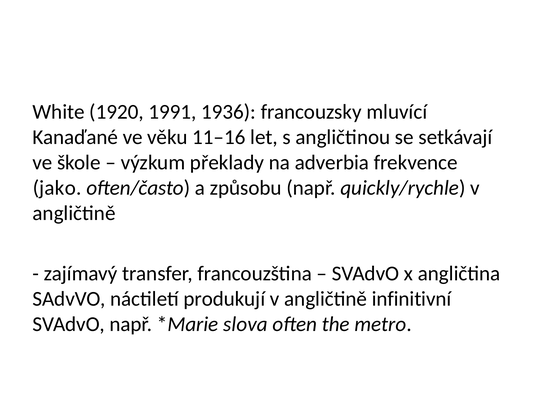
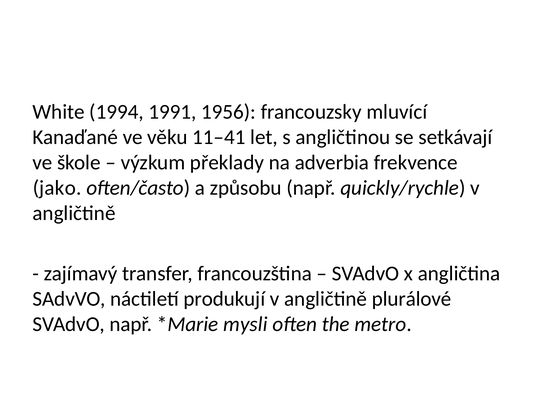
1920: 1920 -> 1994 (116, 112)
1936: 1936 -> 1956 (229, 112)
11–16: 11–16 -> 11–41 (219, 137)
infinitivní: infinitivní -> plurálové (412, 299)
slova: slova -> mysli (245, 324)
